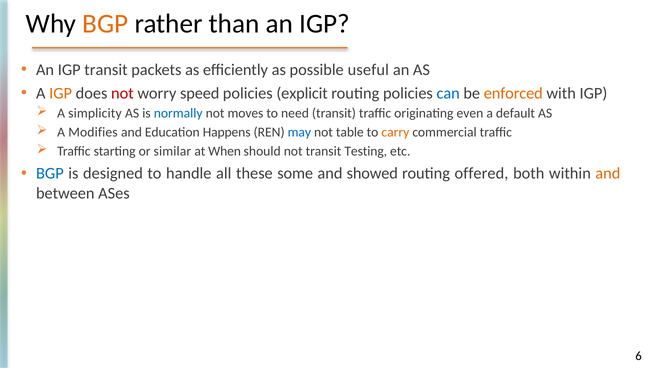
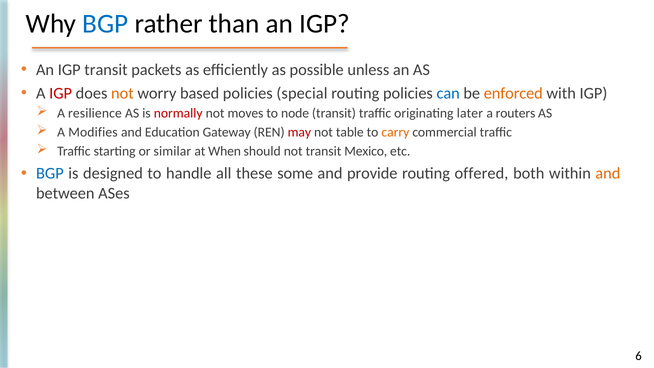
BGP colour: orange -> blue (105, 24)
useful: useful -> unless (368, 70)
IGP colour: orange -> red (61, 93)
not colour: red -> orange (122, 93)
speed: speed -> based (200, 93)
explicit: explicit -> special (302, 93)
simplicity: simplicity -> resilience (95, 113)
normally colour: blue -> red (178, 113)
need: need -> node (295, 113)
even: even -> later (470, 113)
default: default -> routers (516, 113)
Happens: Happens -> Gateway (227, 132)
may colour: blue -> red (299, 132)
Testing: Testing -> Mexico (366, 151)
showed: showed -> provide (372, 174)
